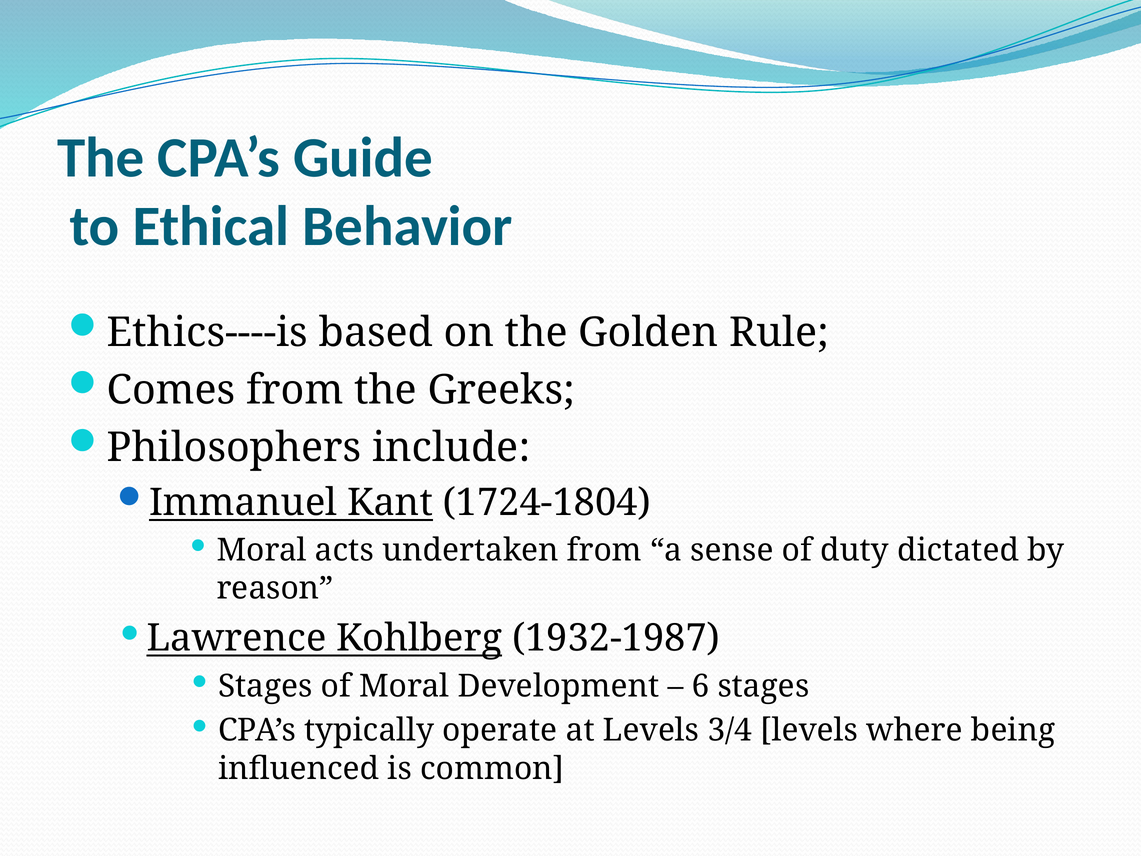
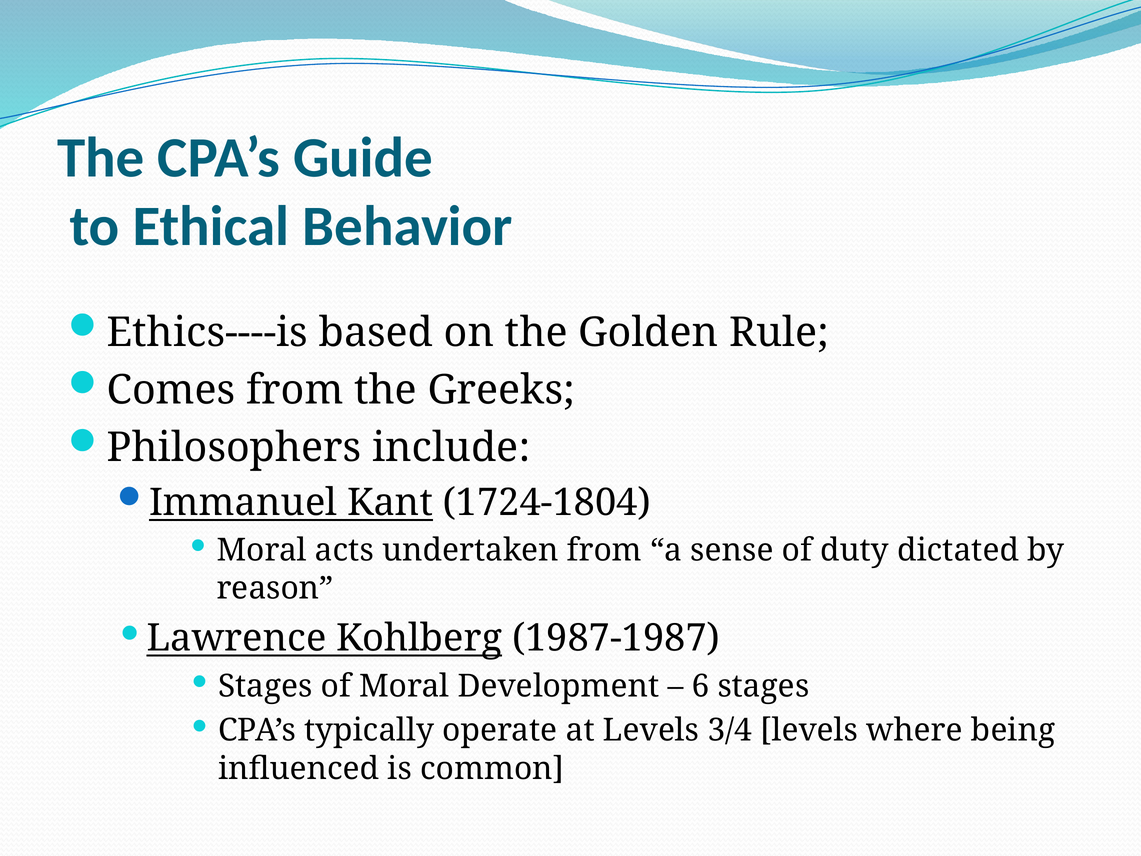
1932-1987: 1932-1987 -> 1987-1987 (616, 638)
